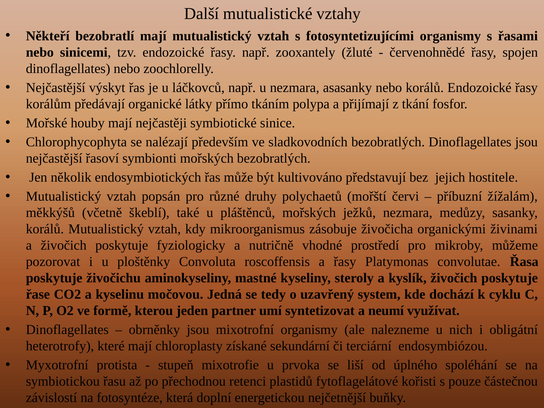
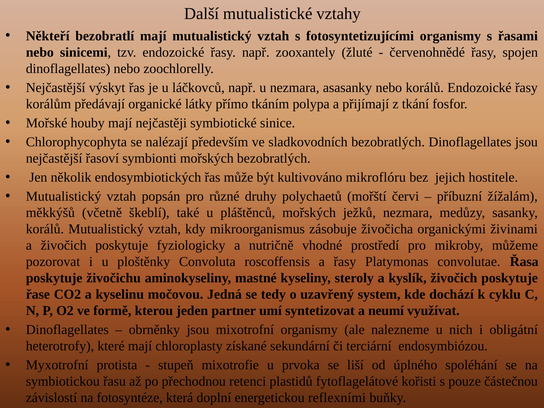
představují: představují -> mikroflóru (376, 177)
nejčetnější: nejčetnější -> reflexními (337, 398)
